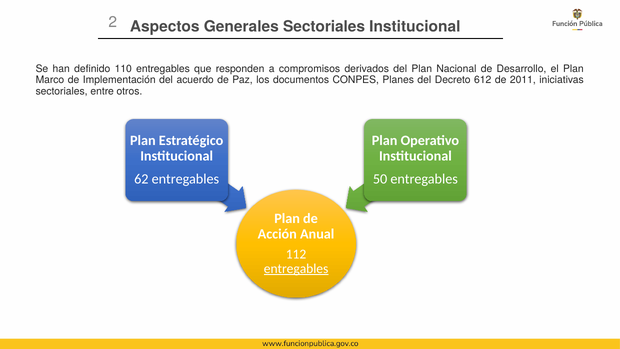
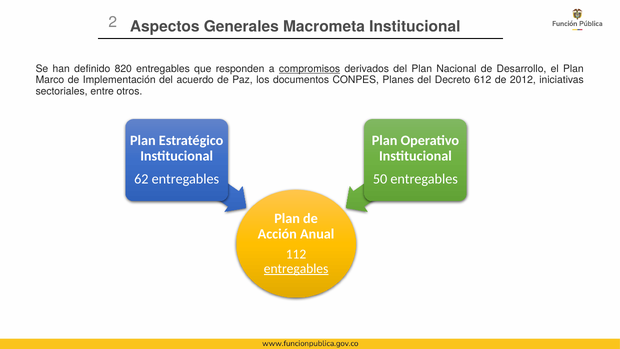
Generales Sectoriales: Sectoriales -> Macrometa (324, 27)
110: 110 -> 820 (123, 69)
compromisos underline: none -> present (310, 69)
2011: 2011 -> 2012 (523, 80)
